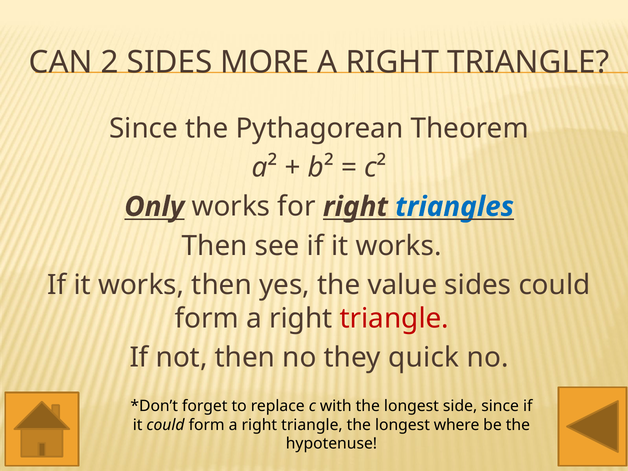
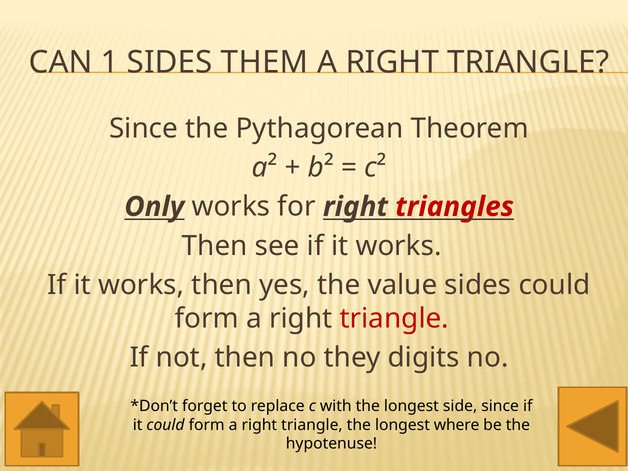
2: 2 -> 1 (110, 62)
MORE: MORE -> THEM (265, 62)
triangles colour: blue -> red (455, 207)
quick: quick -> digits (424, 357)
